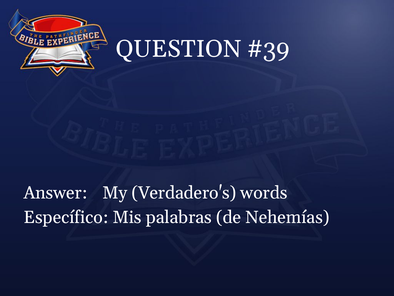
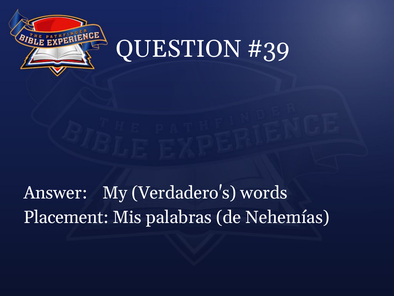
Específico: Específico -> Placement (66, 217)
